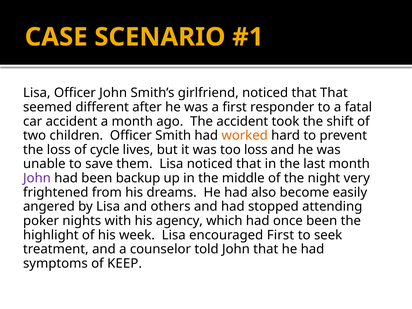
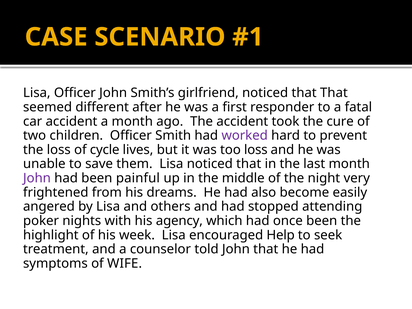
shift: shift -> cure (340, 121)
worked colour: orange -> purple (245, 136)
backup: backup -> painful (138, 178)
encouraged First: First -> Help (281, 235)
KEEP: KEEP -> WIFE (125, 263)
